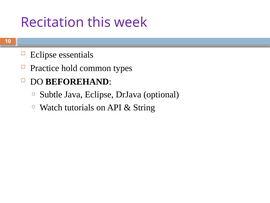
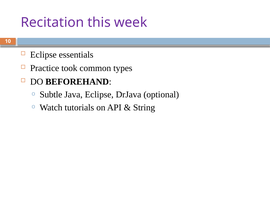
hold: hold -> took (69, 68)
